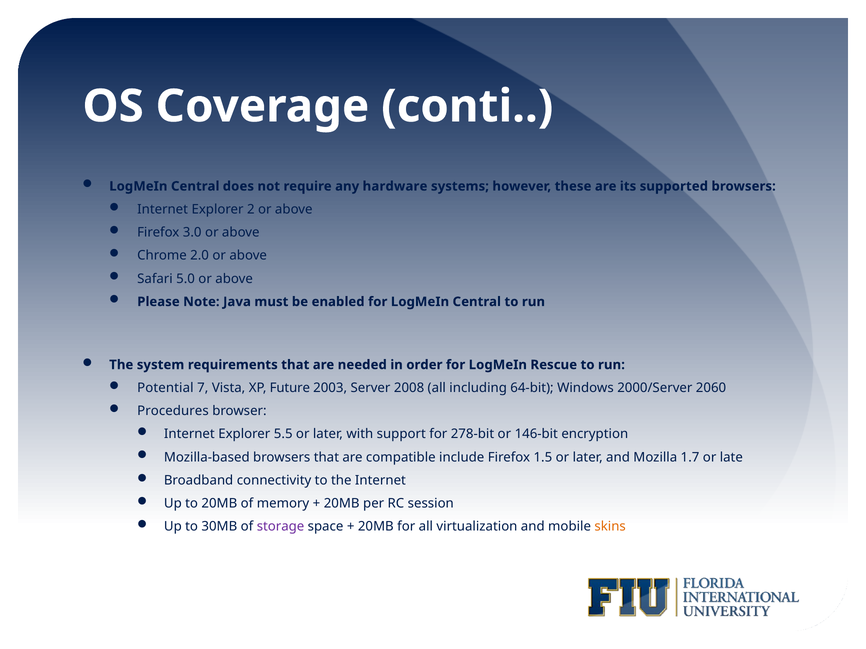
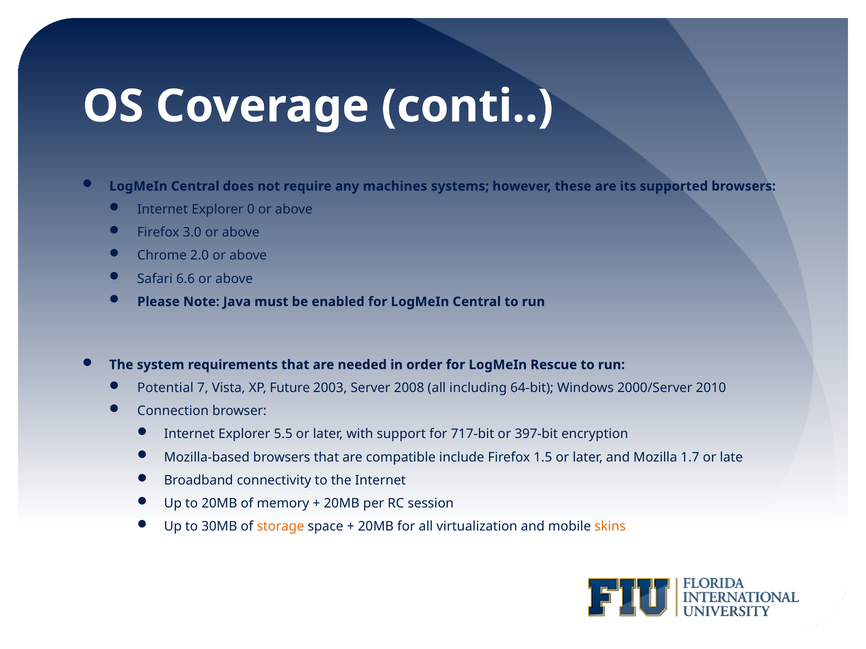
hardware: hardware -> machines (395, 186)
2: 2 -> 0 (251, 210)
5.0: 5.0 -> 6.6 (186, 279)
2060: 2060 -> 2010 (711, 388)
Procedures: Procedures -> Connection (173, 411)
278-bit: 278-bit -> 717-bit (472, 434)
146-bit: 146-bit -> 397-bit (536, 434)
storage colour: purple -> orange (281, 527)
